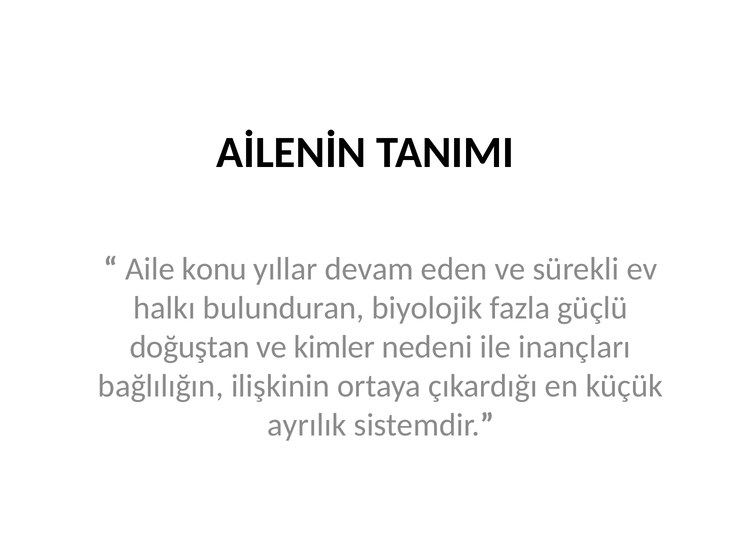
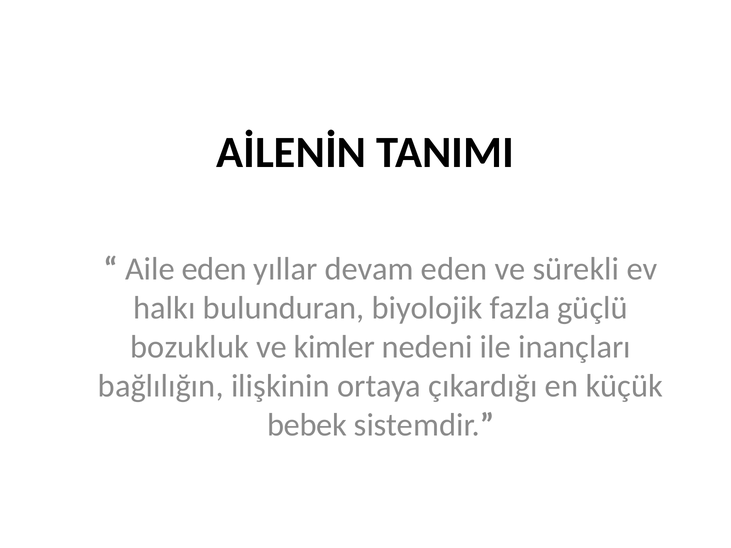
Aile konu: konu -> eden (214, 269)
doğuştan: doğuştan -> bozukluk (190, 347)
ayrılık: ayrılık -> bebek (307, 425)
